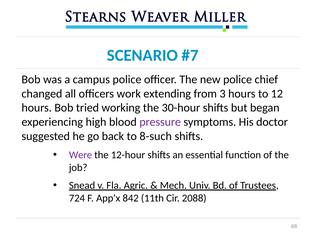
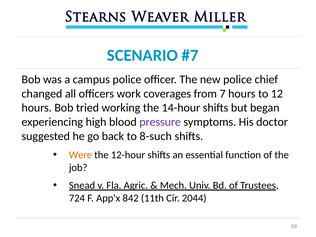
extending: extending -> coverages (167, 94)
3: 3 -> 7 (223, 94)
30-hour: 30-hour -> 14-hour (181, 108)
Were colour: purple -> orange (80, 155)
2088: 2088 -> 2044 (194, 198)
